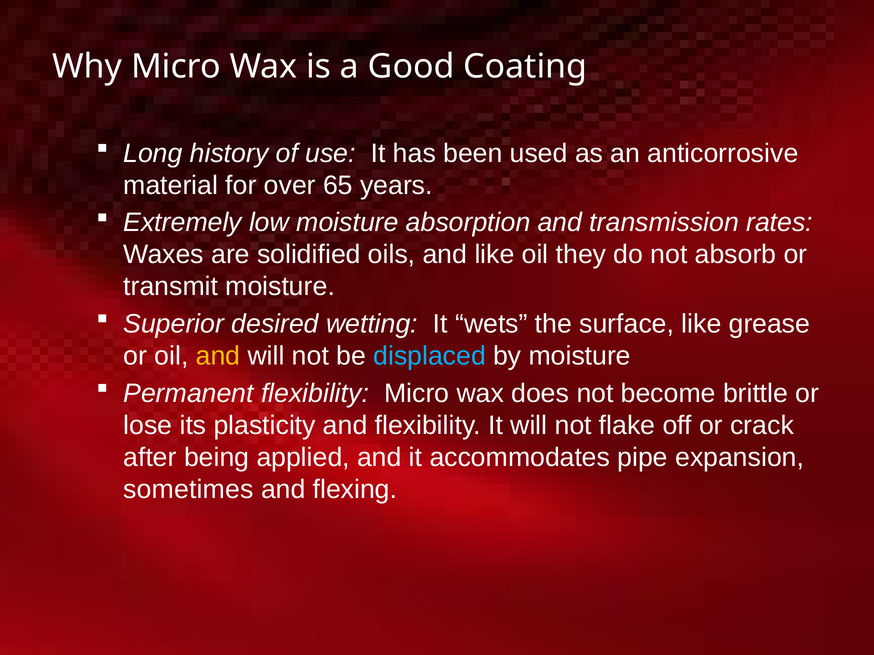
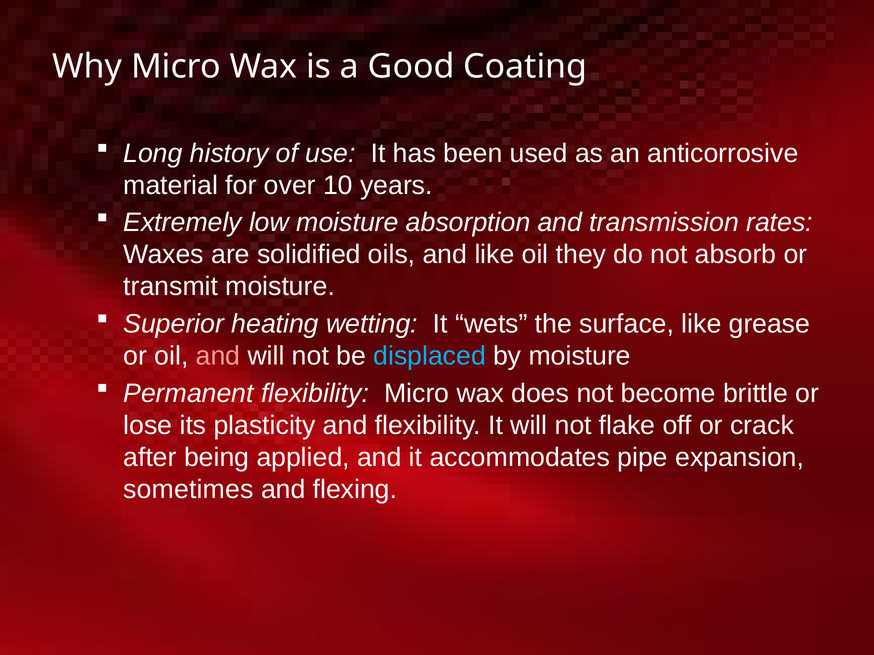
65: 65 -> 10 (338, 185)
desired: desired -> heating (275, 324)
and colour: yellow -> pink (218, 356)
